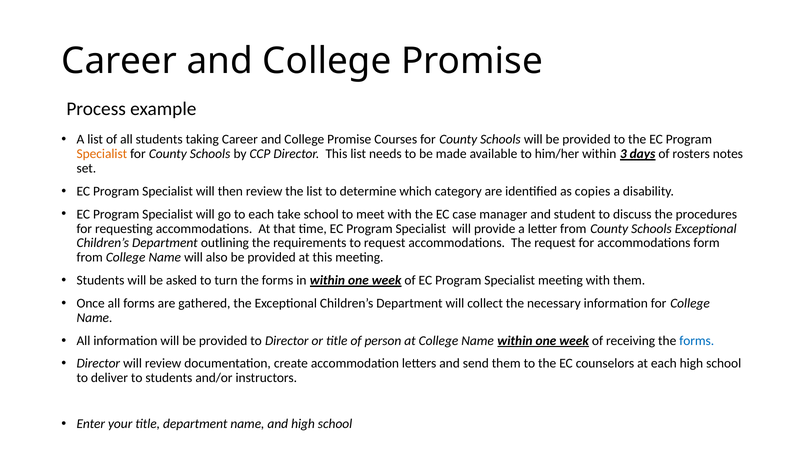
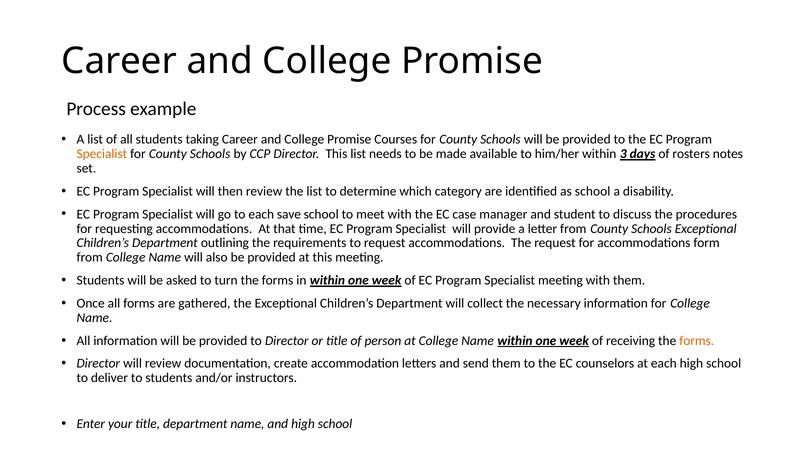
as copies: copies -> school (593, 191)
take: take -> save (289, 214)
forms colour: blue -> orange (697, 341)
